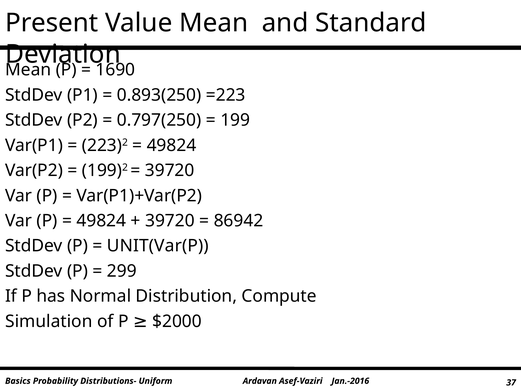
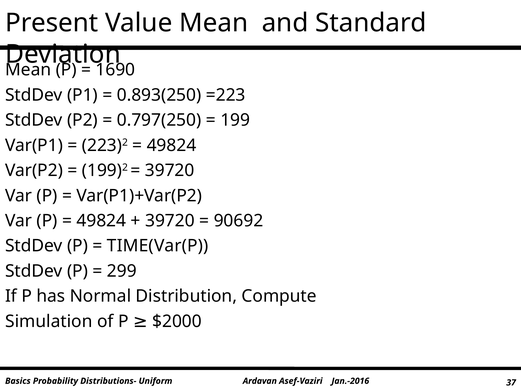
86942: 86942 -> 90692 (239, 221)
UNIT(Var(P: UNIT(Var(P -> TIME(Var(P (158, 246)
